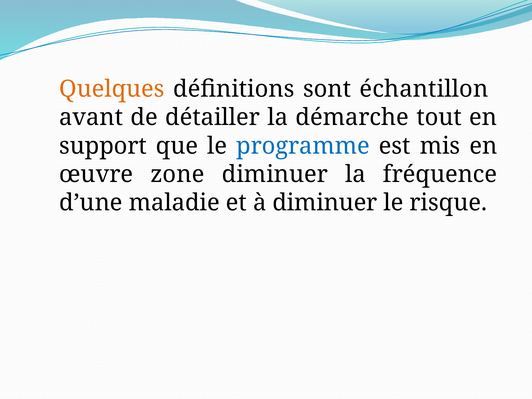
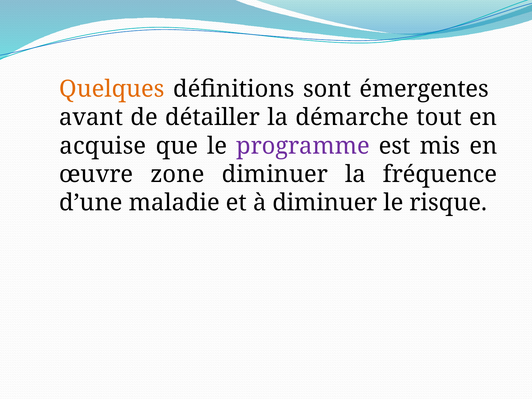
échantillon: échantillon -> émergentes (424, 89)
support: support -> acquise (103, 146)
programme colour: blue -> purple (303, 146)
